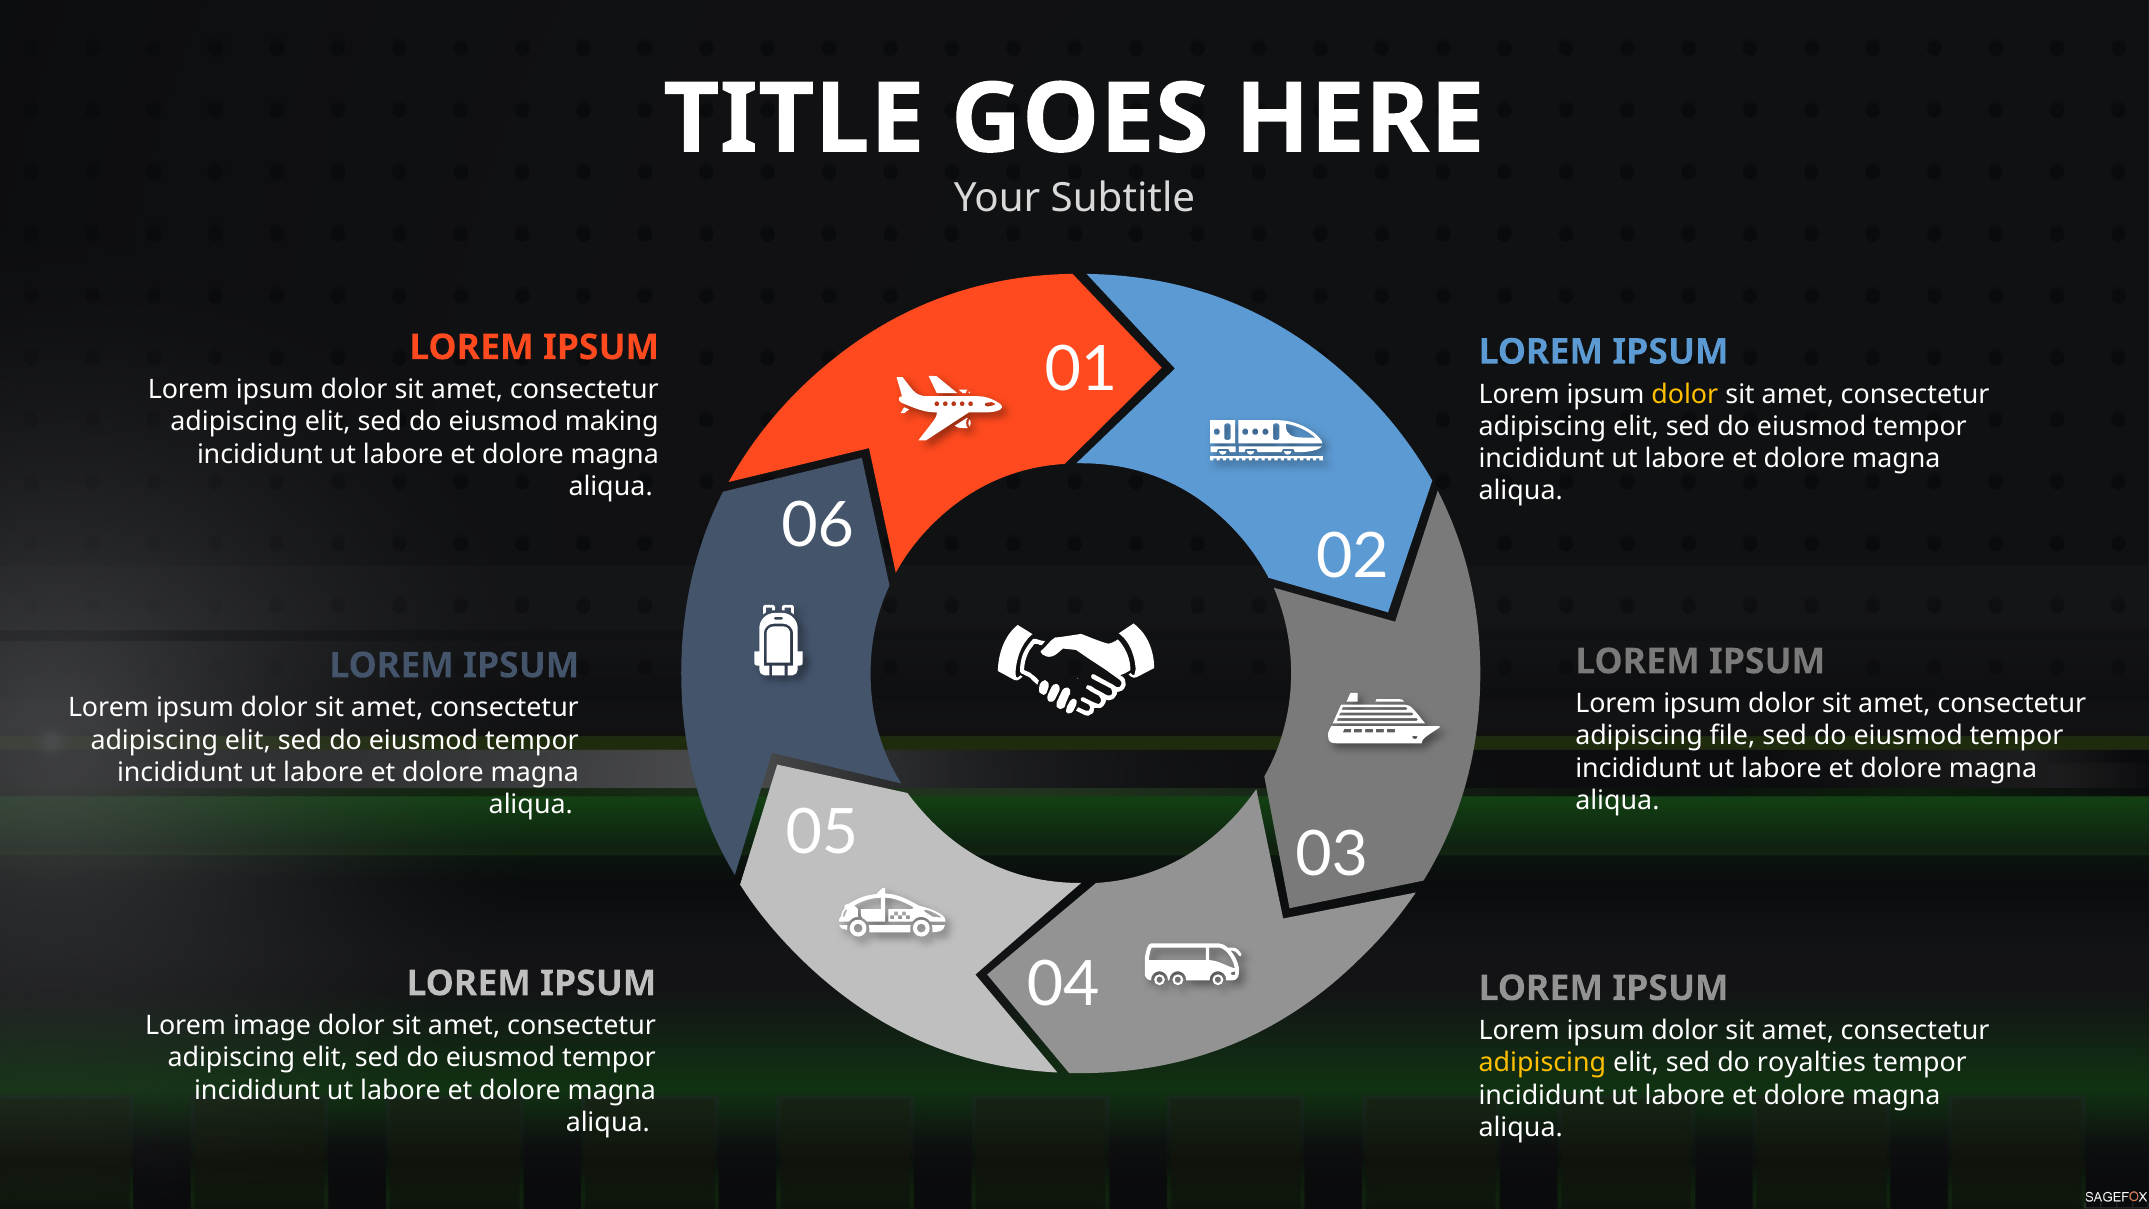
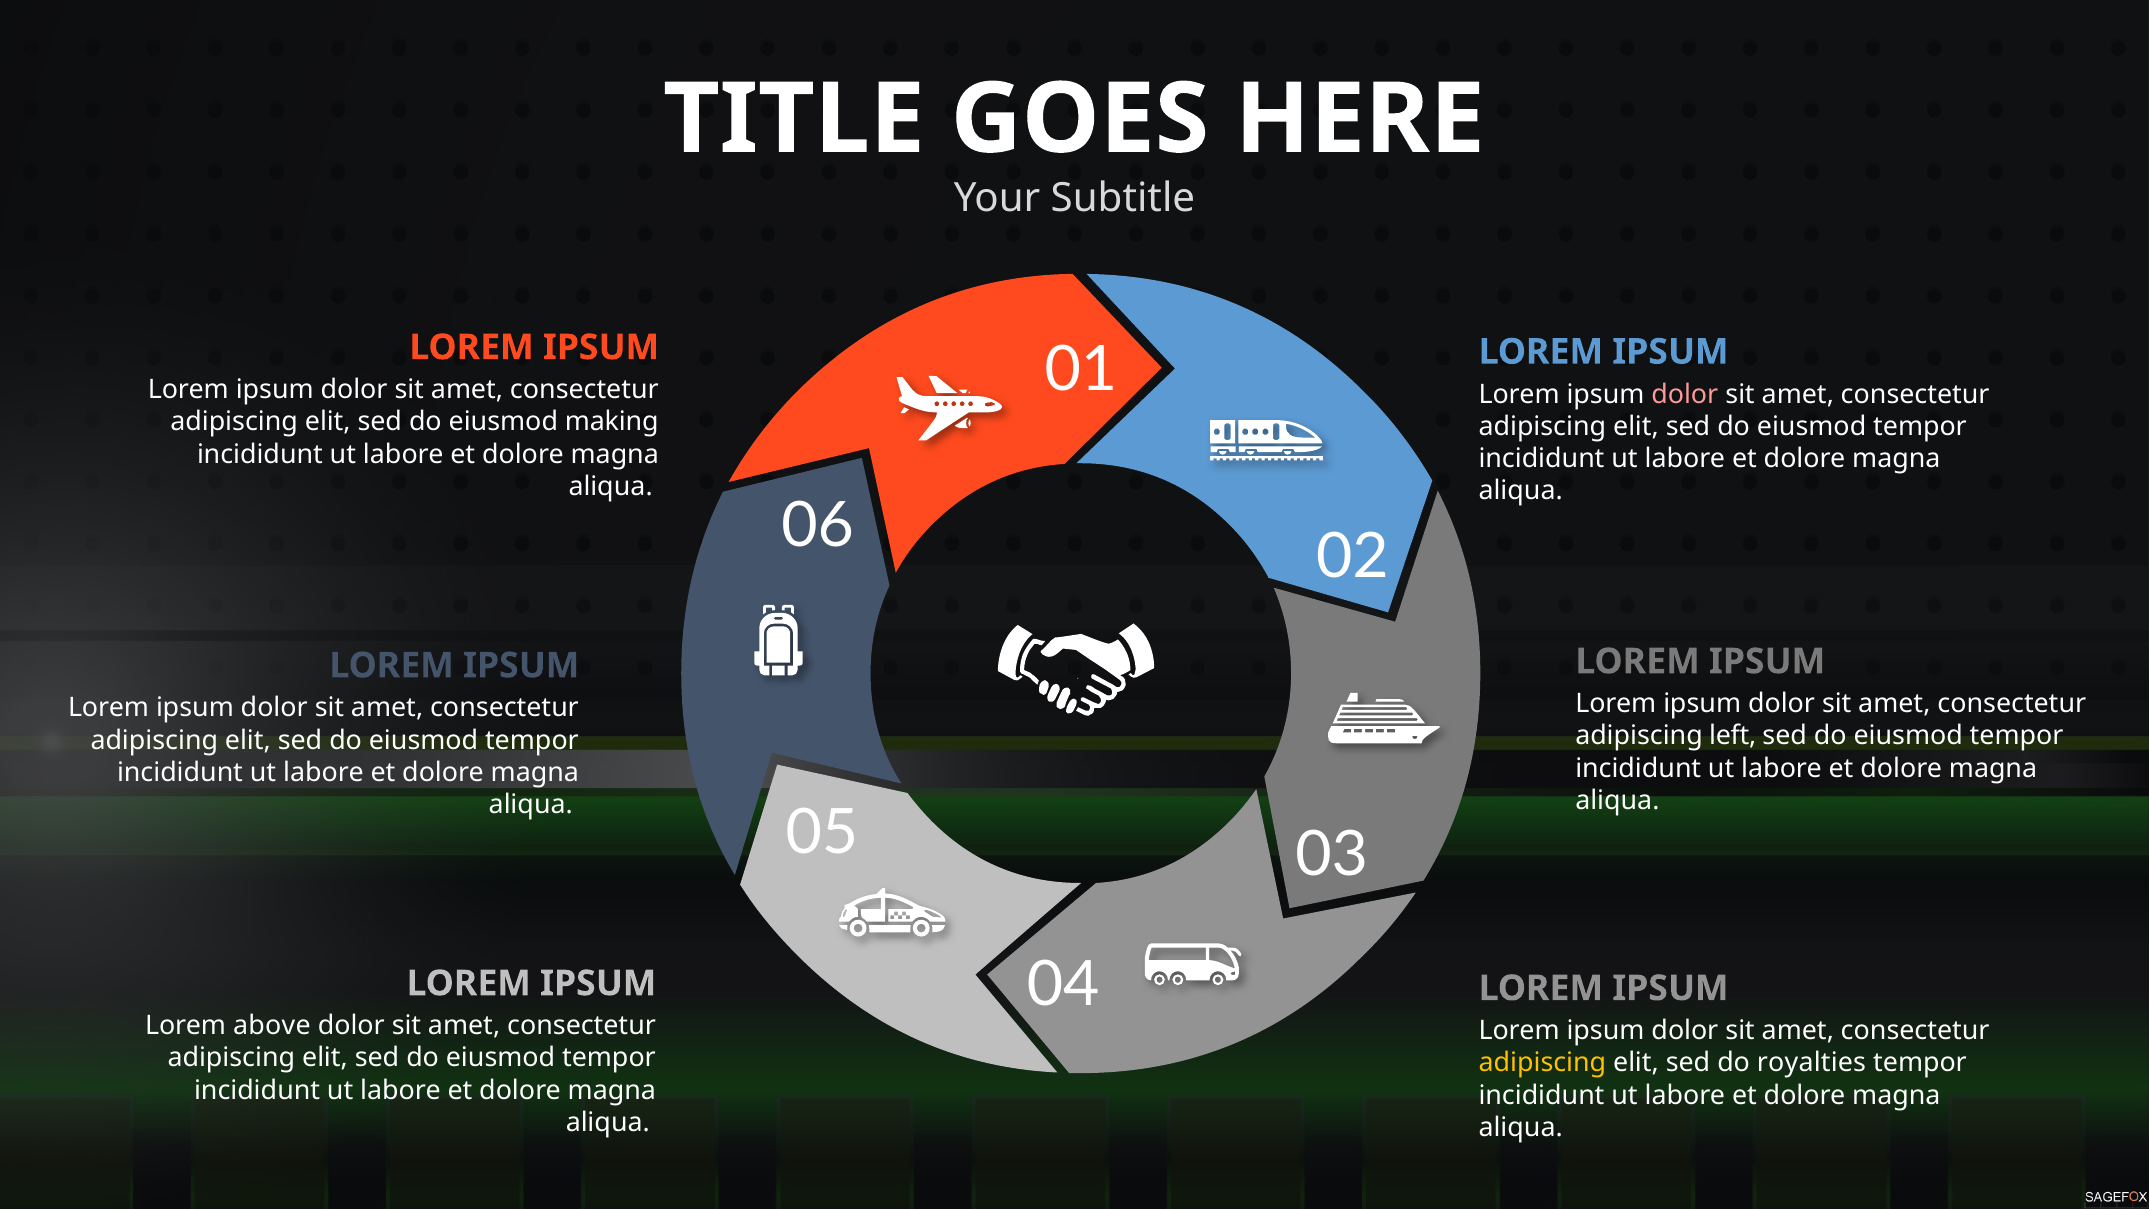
dolor colour: yellow -> pink (1685, 394)
file: file -> left (1733, 736)
image: image -> above (272, 1026)
